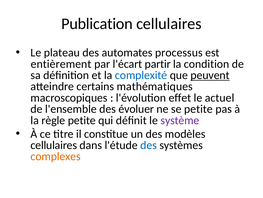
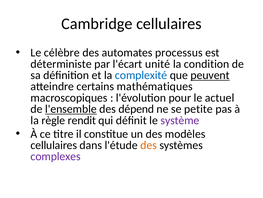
Publication: Publication -> Cambridge (97, 24)
plateau: plateau -> célèbre (62, 52)
entièrement: entièrement -> déterministe (61, 64)
partir: partir -> unité (158, 64)
effet: effet -> pour (180, 97)
l'ensemble underline: none -> present (71, 109)
évoluer: évoluer -> dépend (136, 109)
règle petite: petite -> rendit (82, 120)
des colour: blue -> orange (149, 145)
complexes colour: orange -> purple (56, 156)
